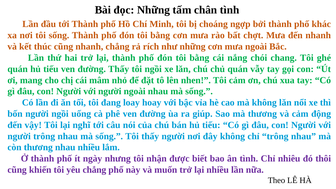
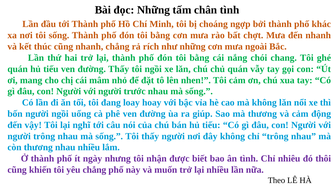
người ngoài: ngoài -> trước (135, 91)
